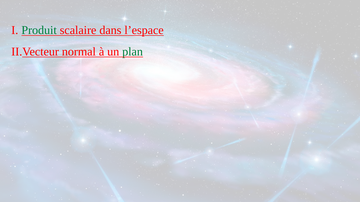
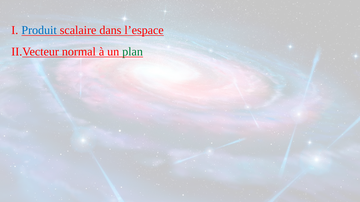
Produit colour: green -> blue (39, 30)
